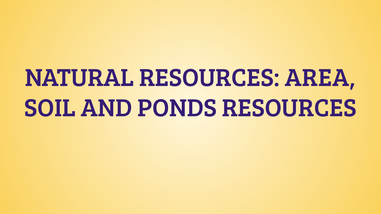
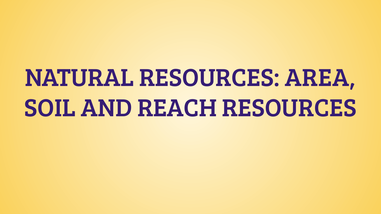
PONDS: PONDS -> REACH (177, 108)
